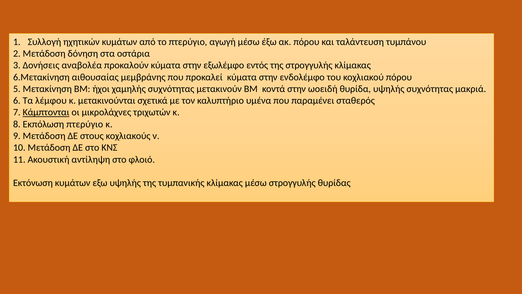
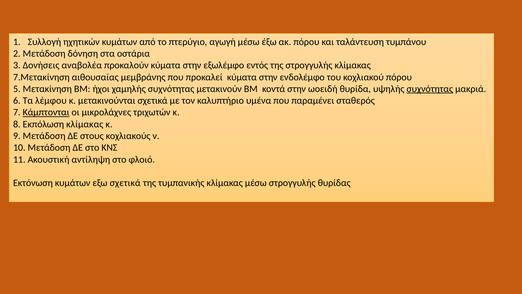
6.Μετακίνηση: 6.Μετακίνηση -> 7.Μετακίνηση (41, 77)
συχνότητας underline: none -> present (430, 89)
Εκπόλωση πτερύγιο: πτερύγιο -> κλίμακας (85, 124)
εξω υψηλής: υψηλής -> σχετικά (125, 183)
